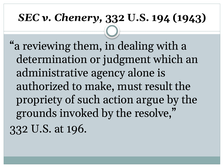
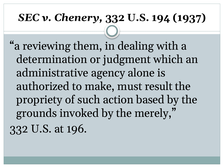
1943: 1943 -> 1937 (189, 18)
argue: argue -> based (150, 100)
resolve: resolve -> merely (155, 113)
